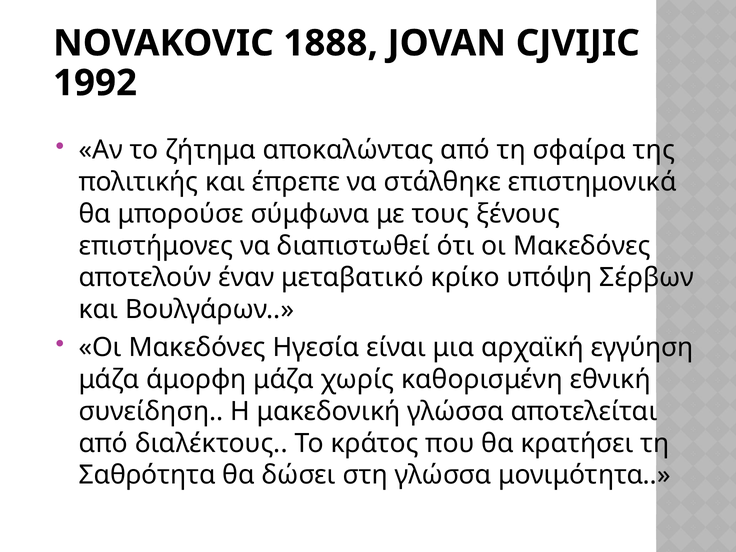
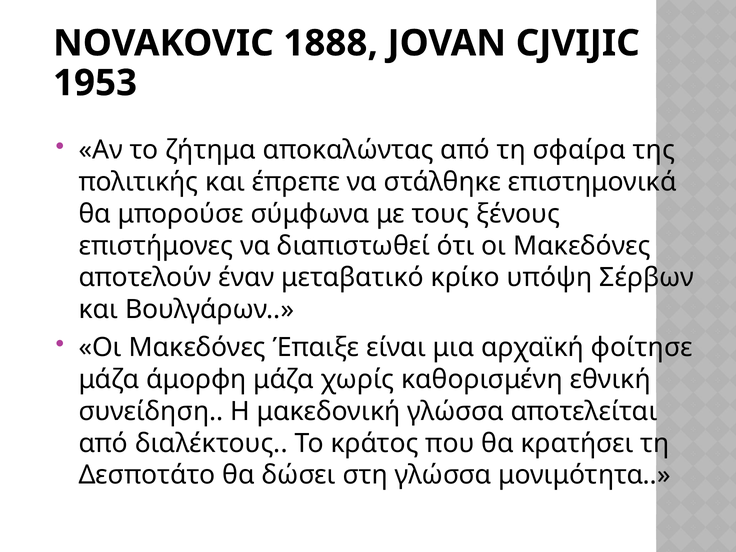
1992: 1992 -> 1953 (95, 83)
Ηγεσία: Ηγεσία -> Έπαιξε (316, 348)
εγγύηση: εγγύηση -> φοίτησε (642, 348)
Σαθρότητα: Σαθρότητα -> Δεσποτάτο (147, 475)
